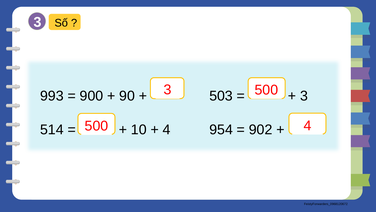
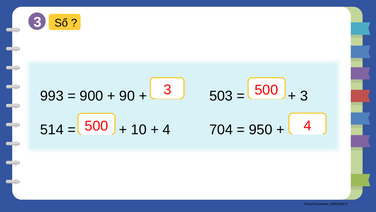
954: 954 -> 704 (221, 129)
902: 902 -> 950 (261, 129)
